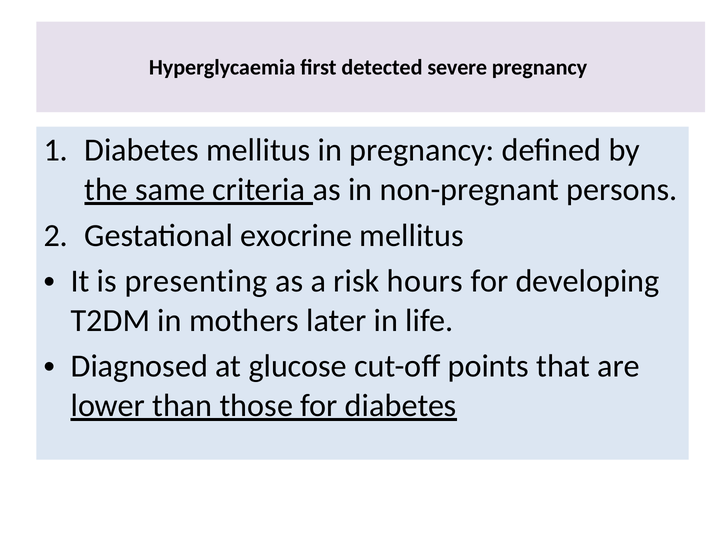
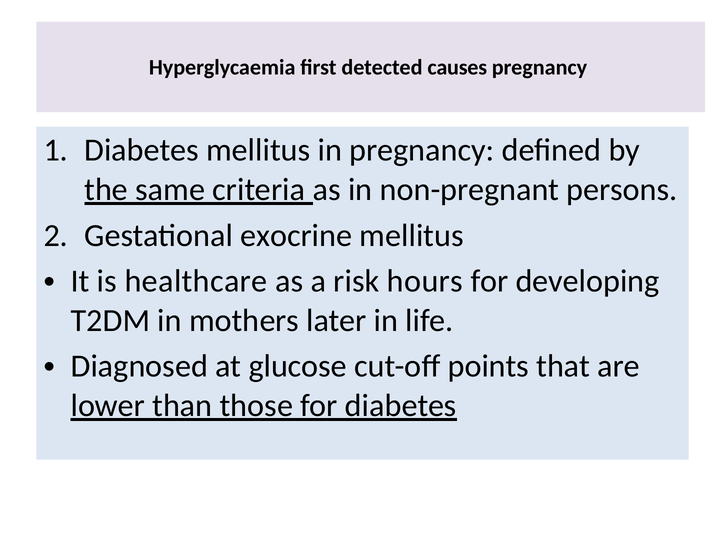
severe: severe -> causes (457, 67)
presenting: presenting -> healthcare (196, 282)
